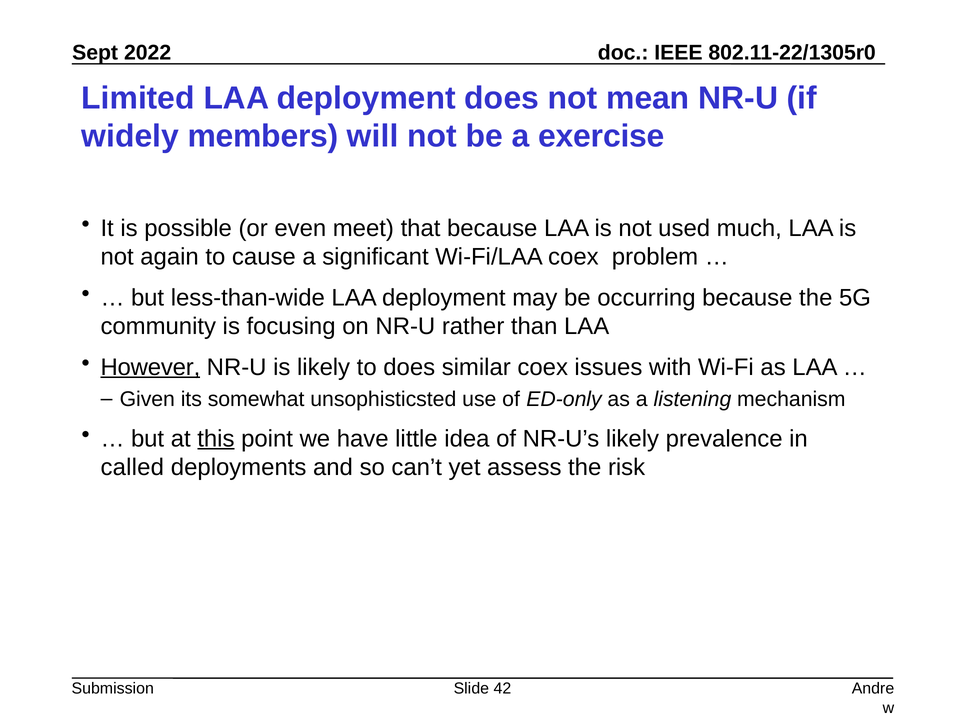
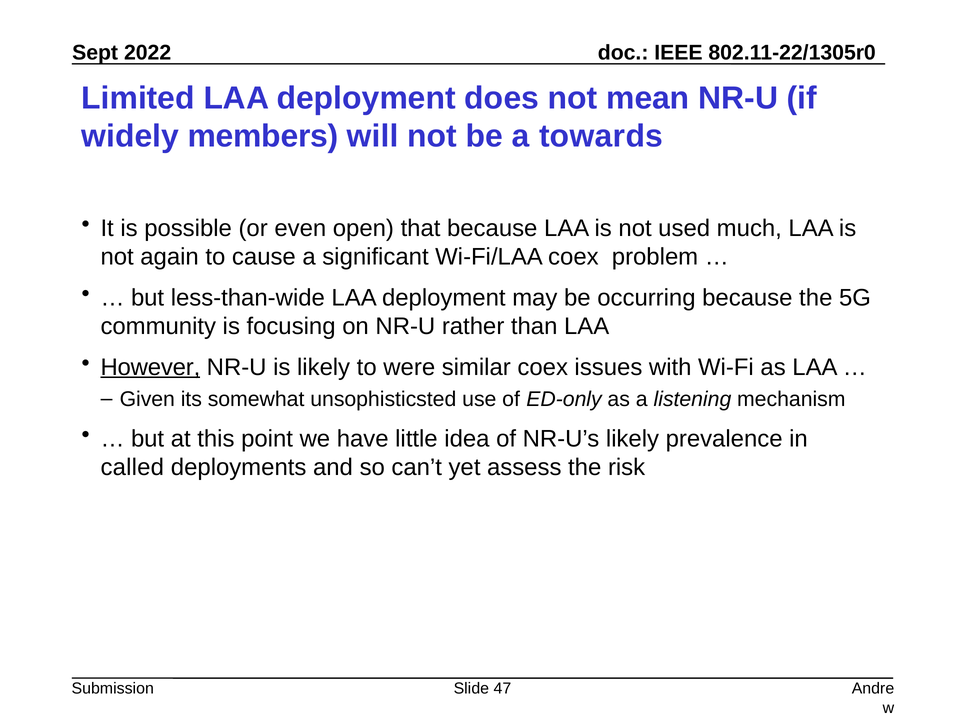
exercise: exercise -> towards (601, 136)
meet: meet -> open (363, 228)
to does: does -> were (409, 367)
this underline: present -> none (216, 439)
42: 42 -> 47 (502, 688)
